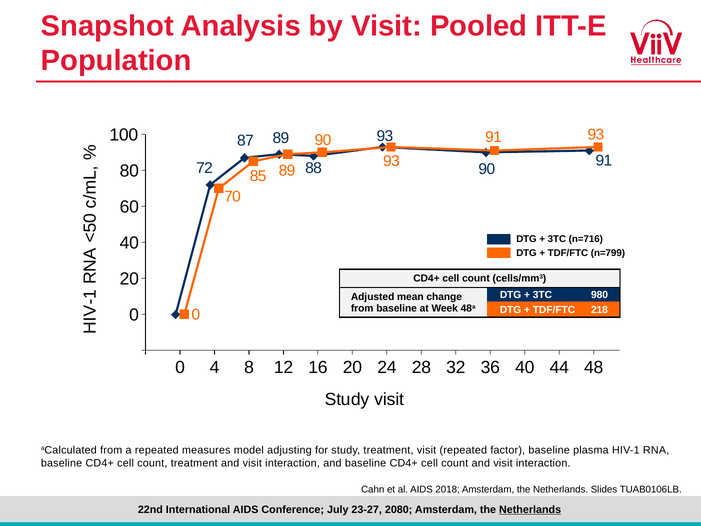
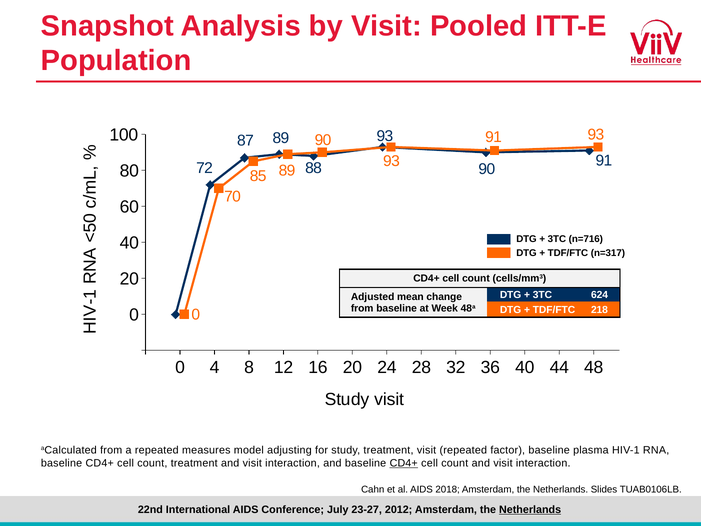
n=799: n=799 -> n=317 (608, 253)
980: 980 -> 624 (599, 295)
CD4+ underline: none -> present (404, 463)
2080: 2080 -> 2012 (399, 509)
